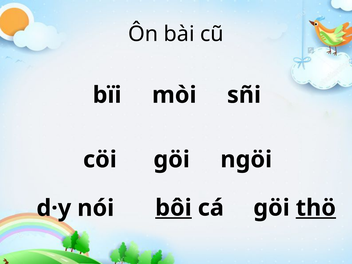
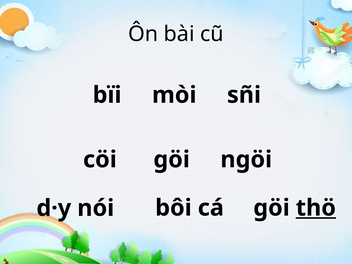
bôi underline: present -> none (173, 208)
